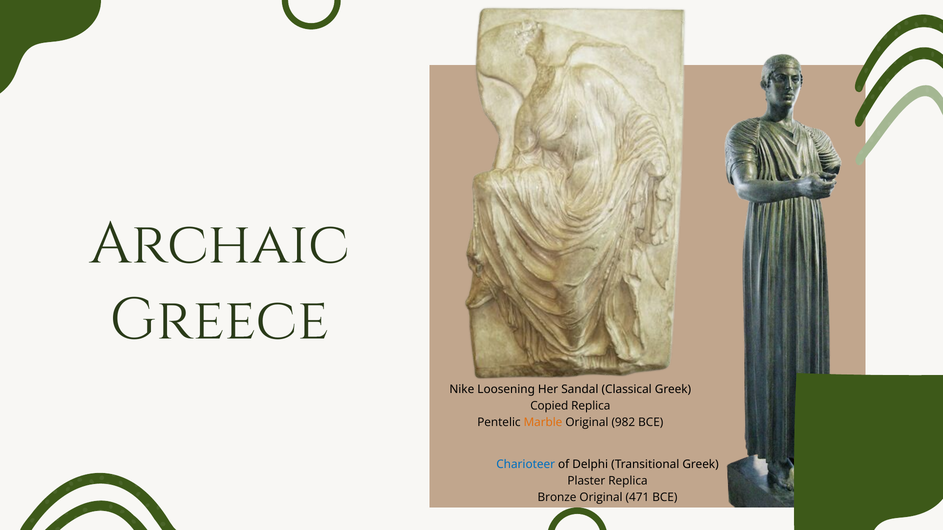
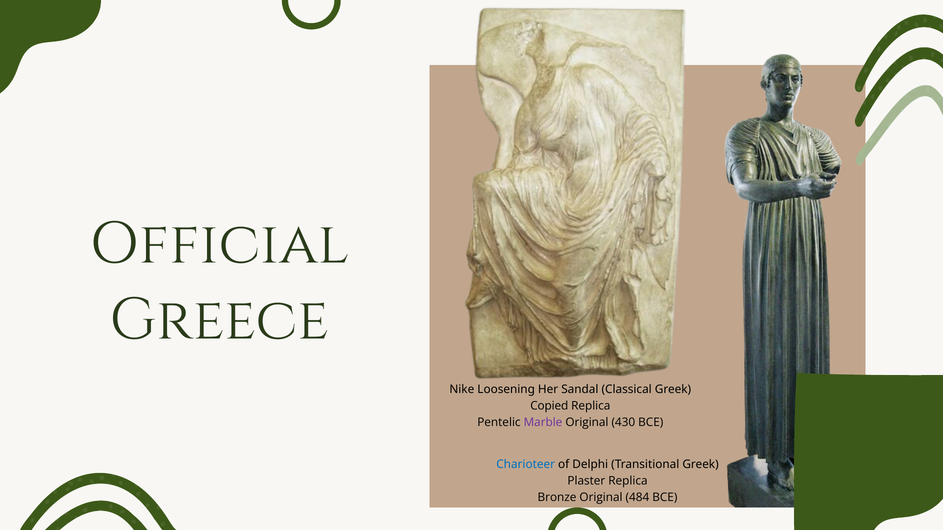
Archaic: Archaic -> Official (220, 244)
Marble colour: orange -> purple (543, 423)
982: 982 -> 430 (623, 423)
471: 471 -> 484 (637, 498)
